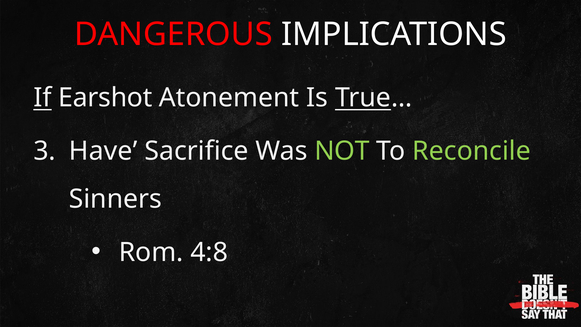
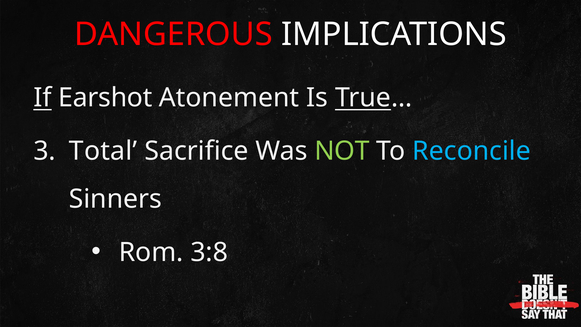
Have: Have -> Total (103, 151)
Reconcile colour: light green -> light blue (472, 151)
4:8: 4:8 -> 3:8 (209, 252)
